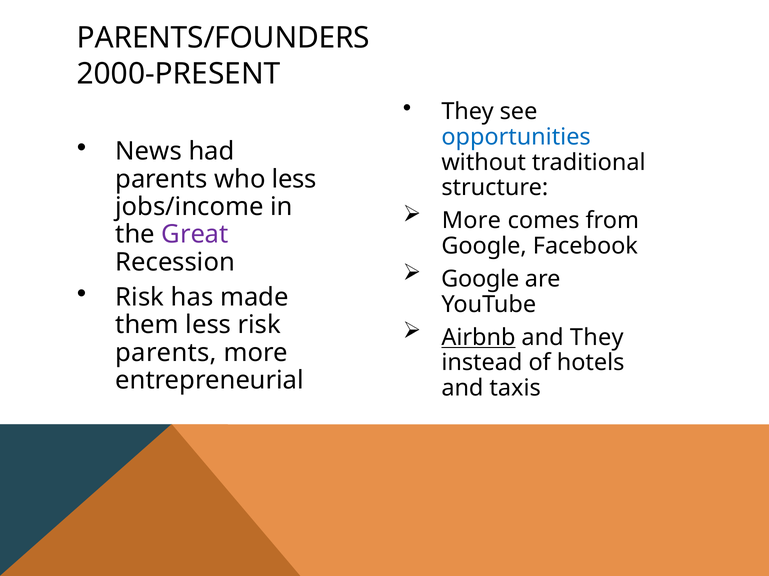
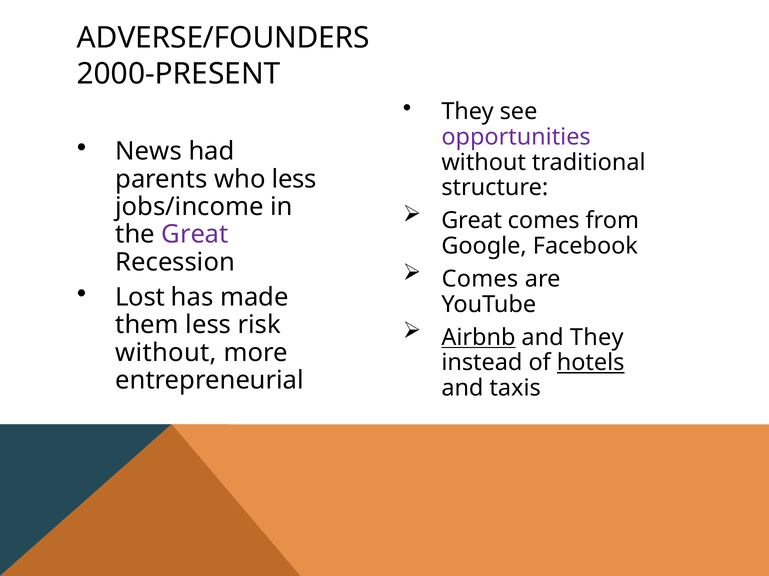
PARENTS/FOUNDERS: PARENTS/FOUNDERS -> ADVERSE/FOUNDERS (223, 38)
opportunities colour: blue -> purple (516, 137)
More: More -> Great (472, 221)
Google: Google -> Comes (480, 279)
Risk: Risk -> Lost (140, 298)
parents: parents -> without (166, 353)
hotels underline: none -> present (591, 363)
